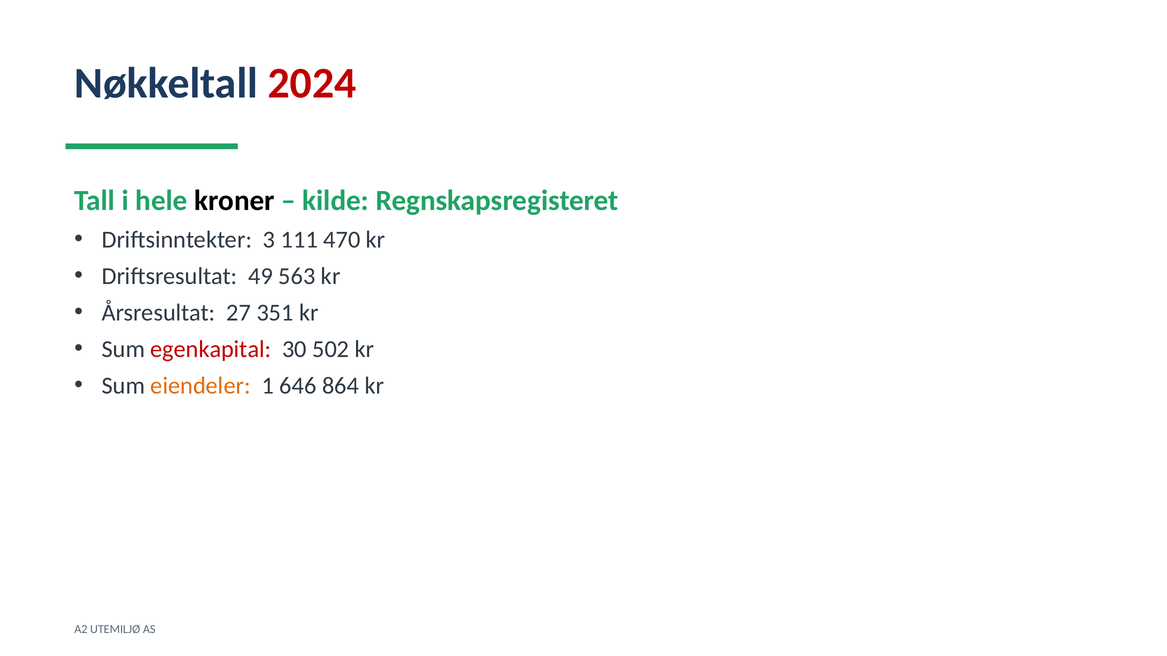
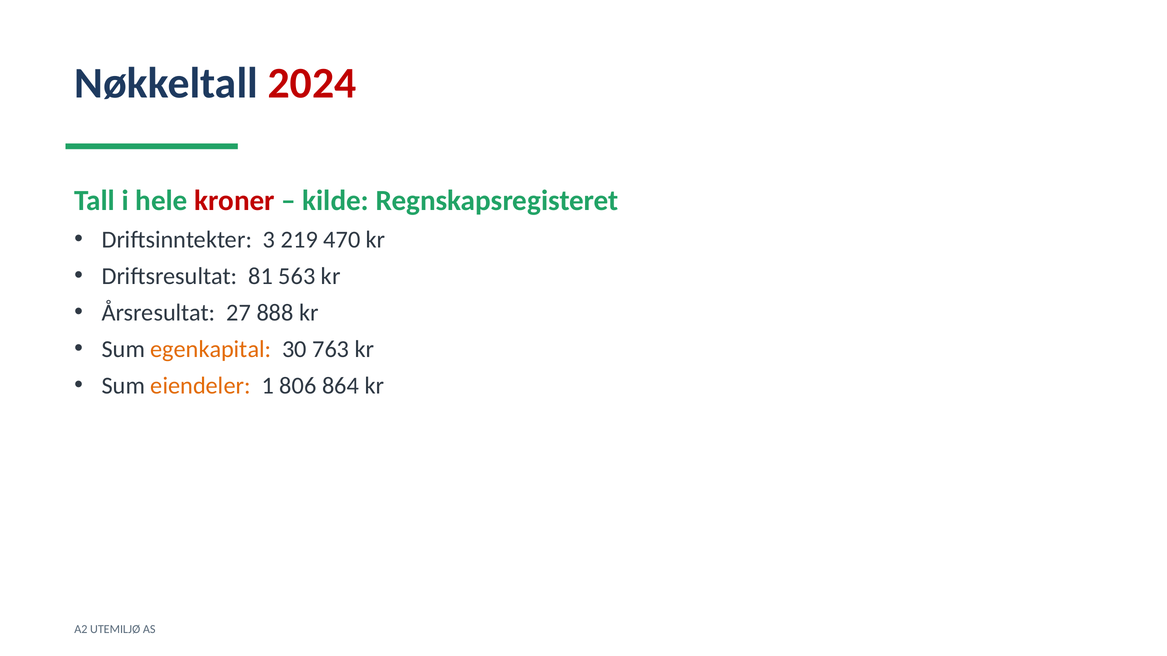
kroner colour: black -> red (234, 201)
111: 111 -> 219 (299, 240)
49: 49 -> 81 (261, 276)
351: 351 -> 888 (275, 313)
egenkapital colour: red -> orange (211, 349)
502: 502 -> 763 (331, 349)
646: 646 -> 806 (298, 386)
